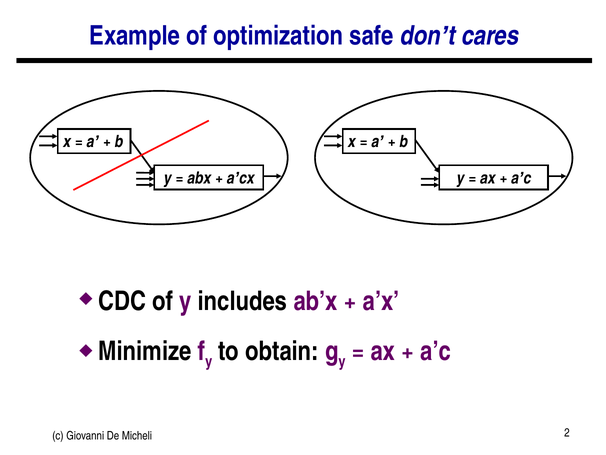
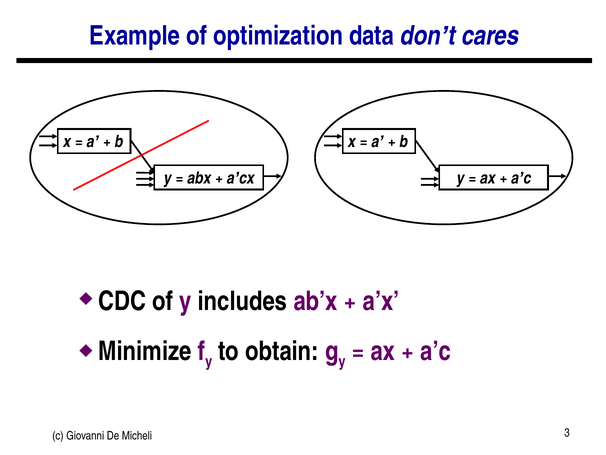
safe: safe -> data (372, 36)
2: 2 -> 3 (567, 432)
